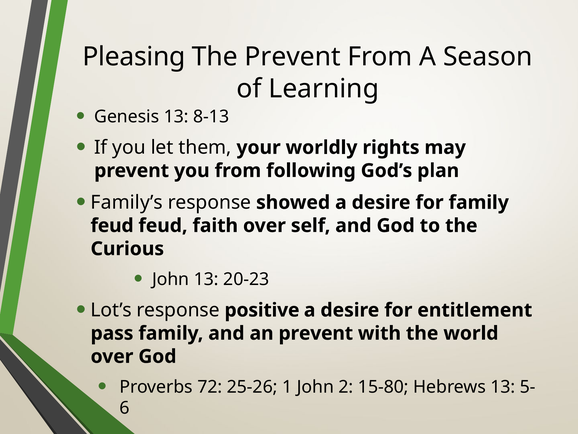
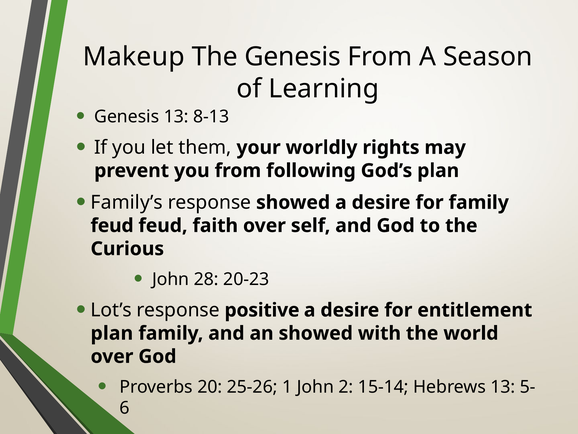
Pleasing: Pleasing -> Makeup (134, 57)
The Prevent: Prevent -> Genesis (293, 57)
John 13: 13 -> 28 (206, 279)
pass: pass -> plan (112, 333)
an prevent: prevent -> showed (316, 333)
72: 72 -> 20 (210, 386)
15-80: 15-80 -> 15-14 (383, 386)
